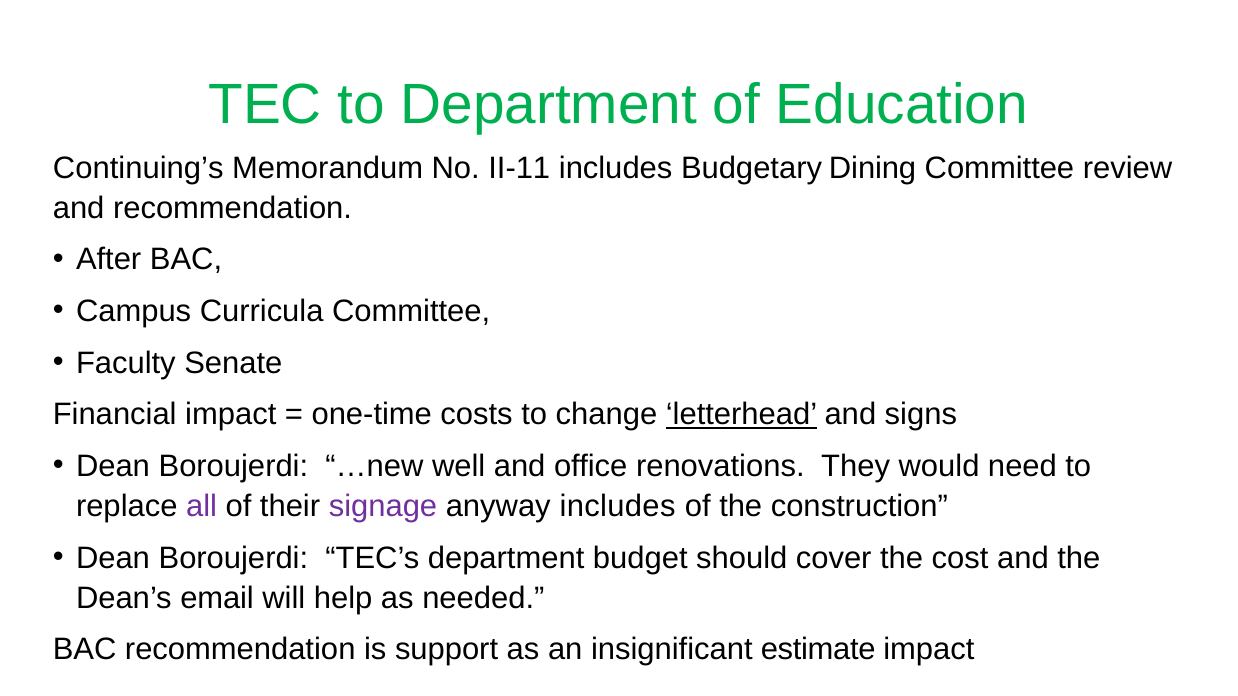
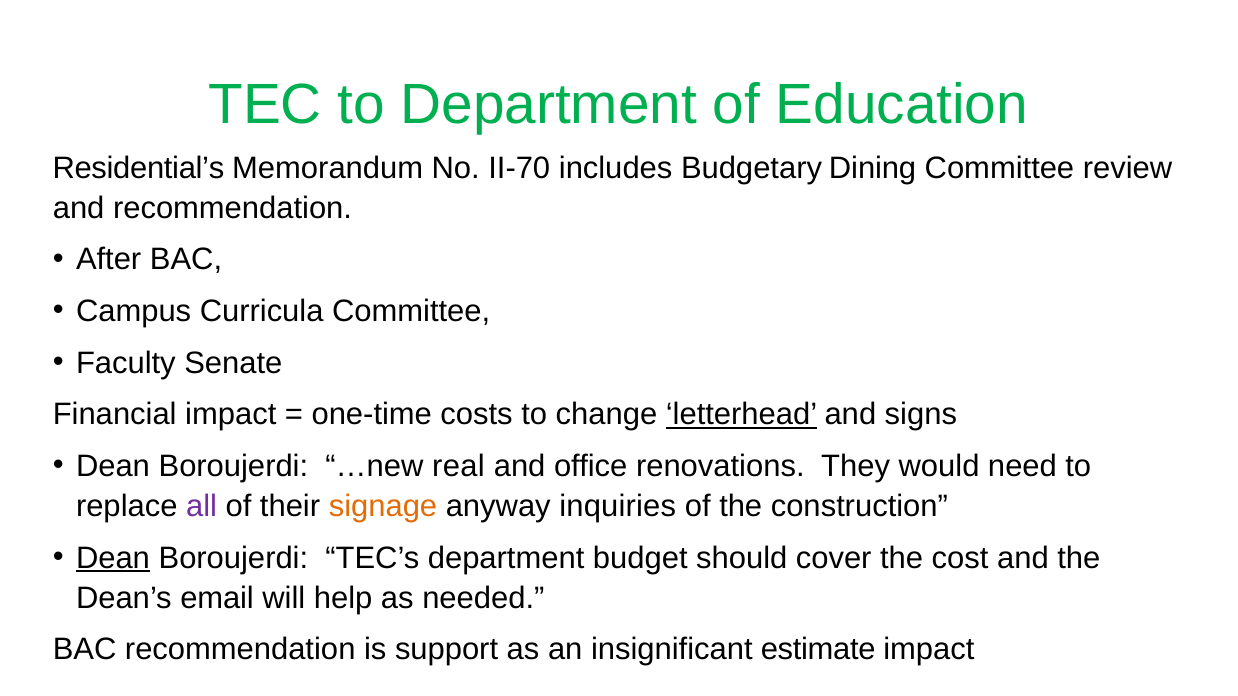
Continuing’s: Continuing’s -> Residential’s (138, 168)
II-11: II-11 -> II-70 (519, 168)
well: well -> real (458, 466)
signage colour: purple -> orange (383, 507)
anyway includes: includes -> inquiries (618, 507)
Dean underline: none -> present (113, 558)
